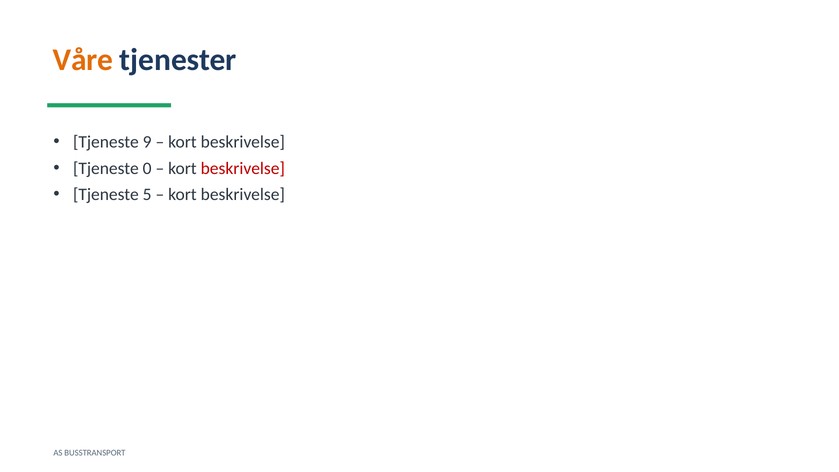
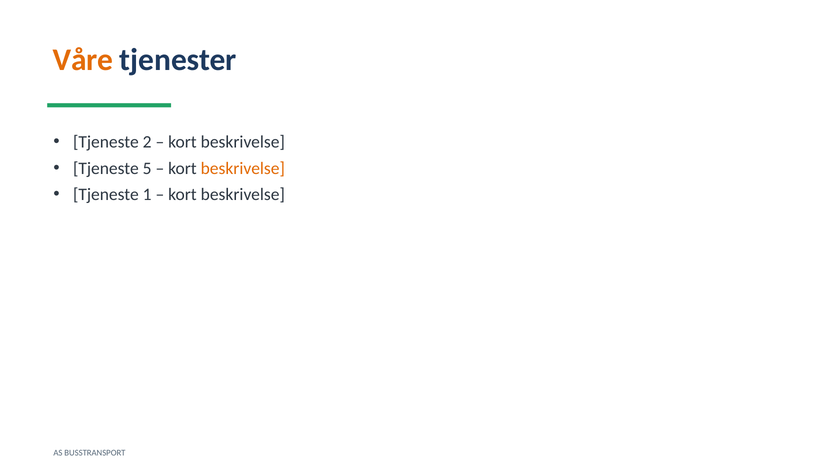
9: 9 -> 2 (147, 142)
0: 0 -> 5 (147, 168)
beskrivelse colour: red -> orange (243, 168)
5: 5 -> 1 (147, 195)
